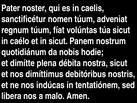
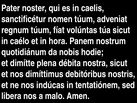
in sicut: sicut -> hora (58, 41)
